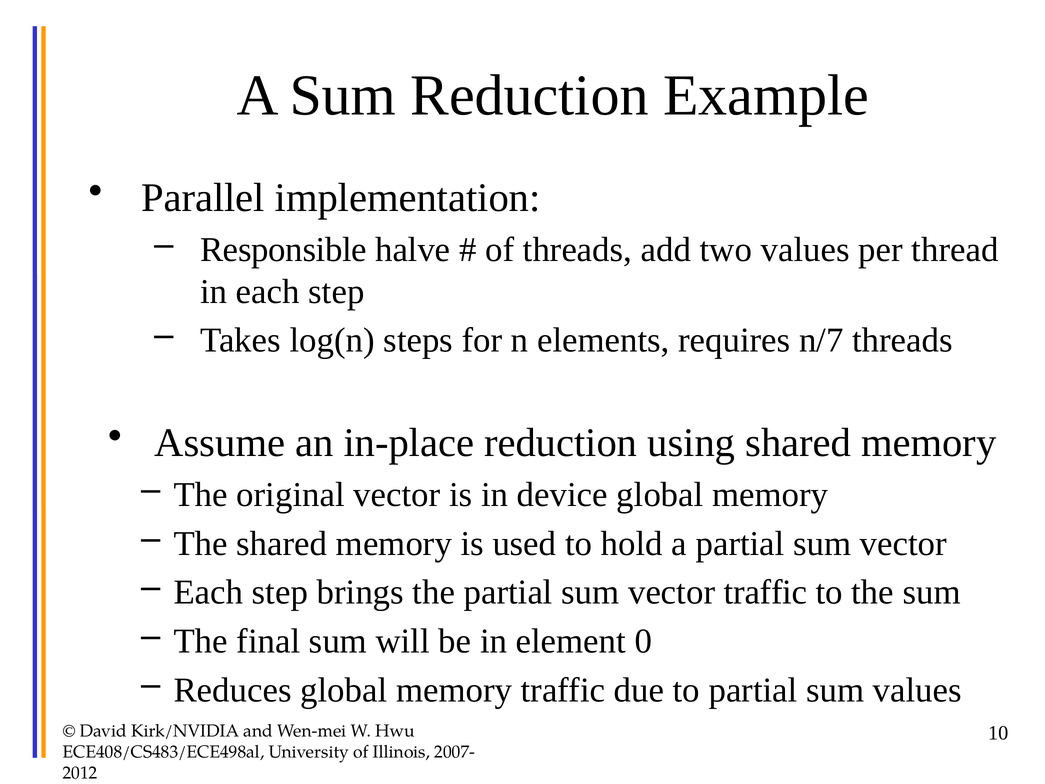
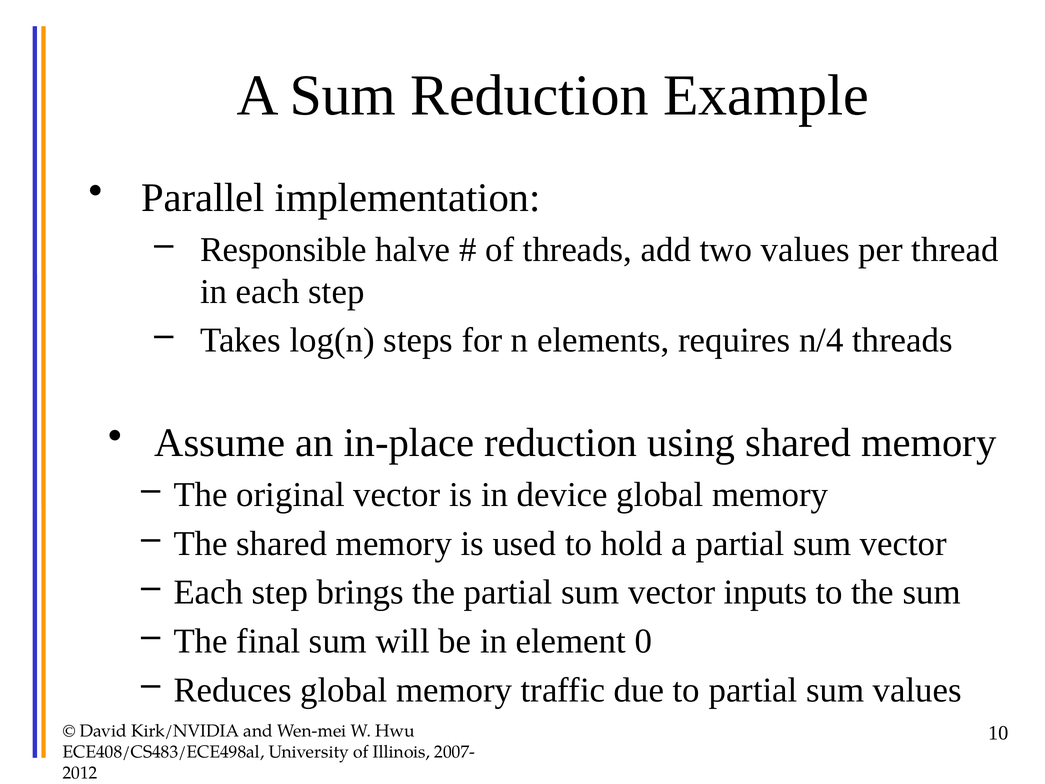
n/7: n/7 -> n/4 (821, 340)
vector traffic: traffic -> inputs (766, 592)
